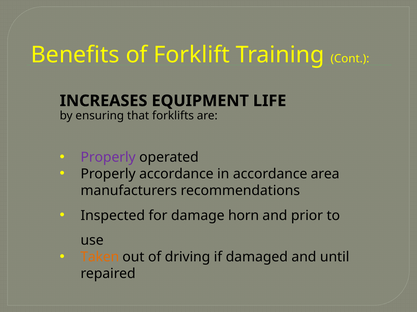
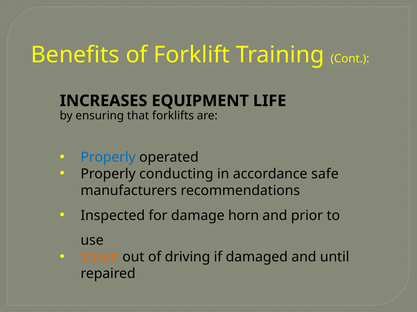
Properly colour: purple -> blue (108, 158)
Properly accordance: accordance -> conducting (176, 174)
area: area -> safe (325, 174)
